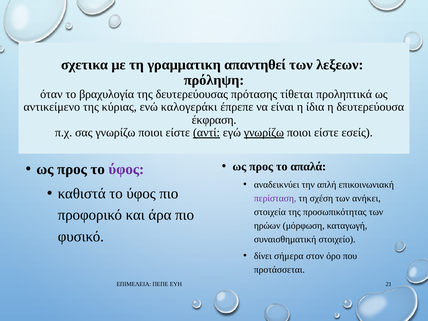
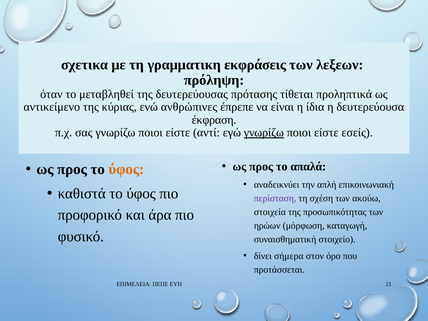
απαντηθεί: απαντηθεί -> εκφράσεις (255, 65)
βραχυλογία: βραχυλογία -> μεταβληθεί (107, 94)
καλογεράκι: καλογεράκι -> ανθρώπινες (189, 107)
αντί underline: present -> none (206, 133)
ύφος colour: purple -> orange (126, 169)
ανήκει: ανήκει -> ακούω (366, 198)
